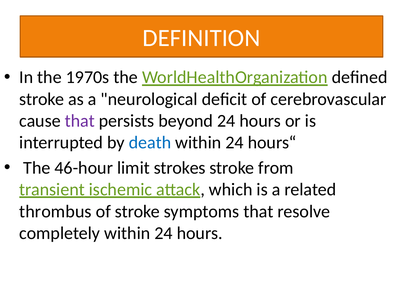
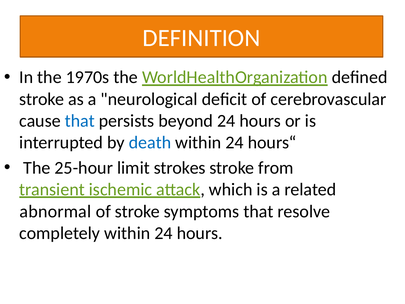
that colour: purple -> blue (80, 121)
46-hour: 46-hour -> 25-hour (84, 168)
thrombus: thrombus -> abnormal (55, 211)
